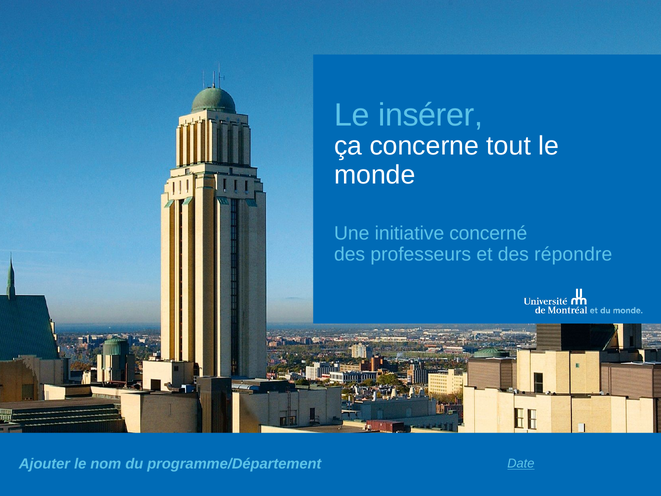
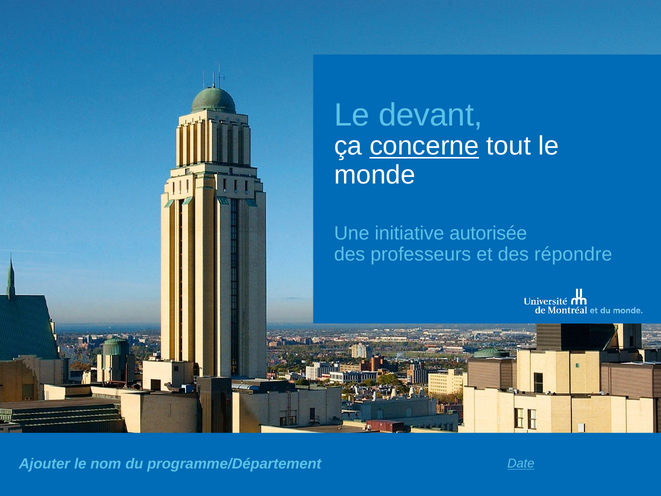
insérer: insérer -> devant (431, 115)
concerne underline: none -> present (424, 146)
concerné: concerné -> autorisée (488, 233)
